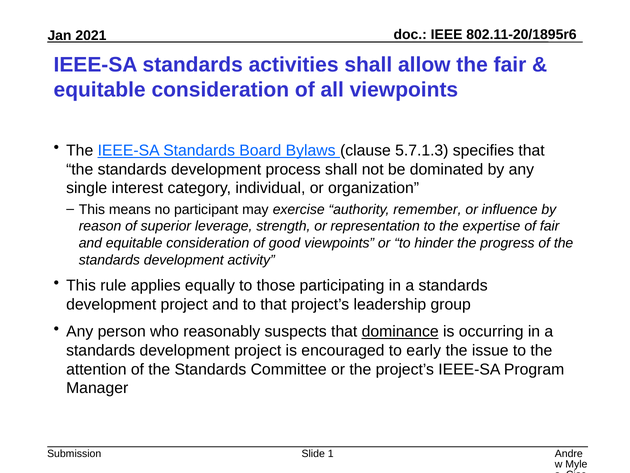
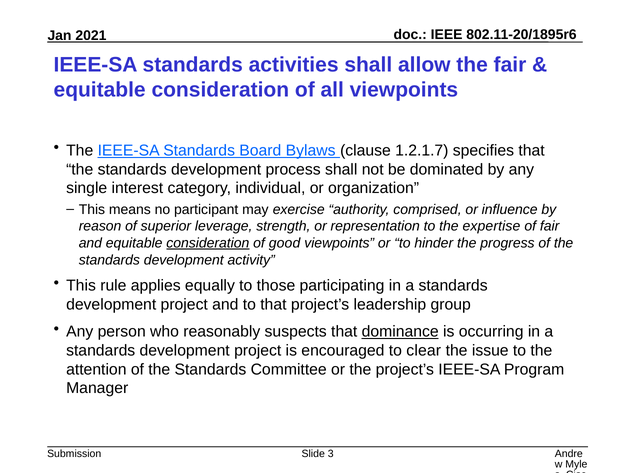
5.7.1.3: 5.7.1.3 -> 1.2.1.7 (422, 150)
remember: remember -> comprised (427, 209)
consideration underline: none -> present (208, 243)
early: early -> clear (424, 350)
1: 1 -> 3 (331, 453)
